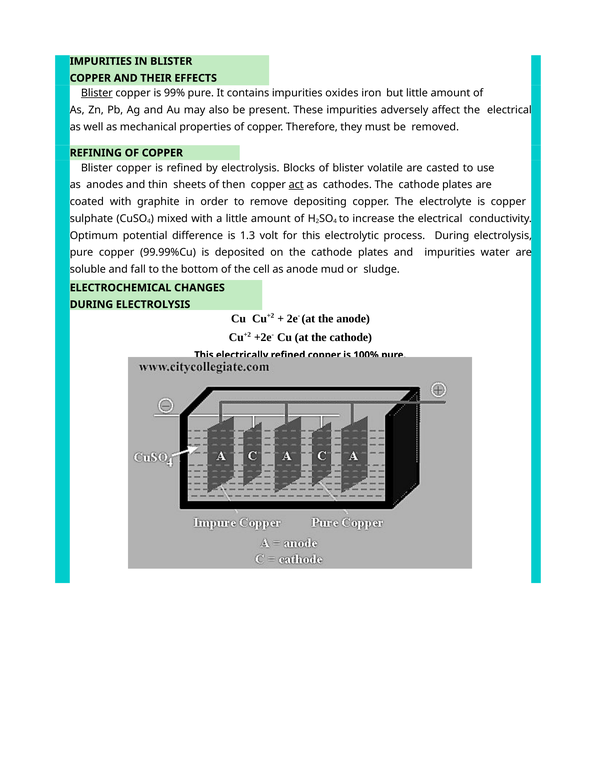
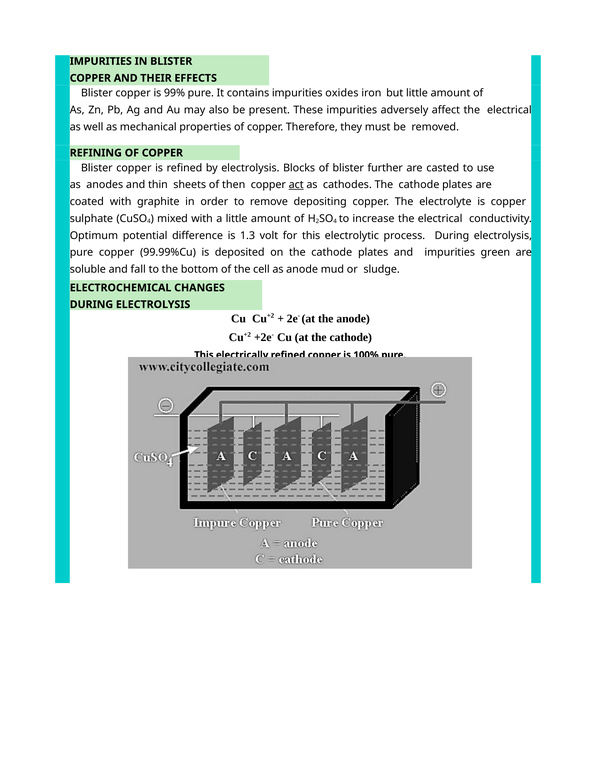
Blister underline: present -> none (97, 93)
volatile: volatile -> further (385, 168)
water: water -> green (495, 252)
